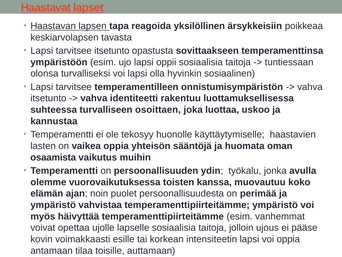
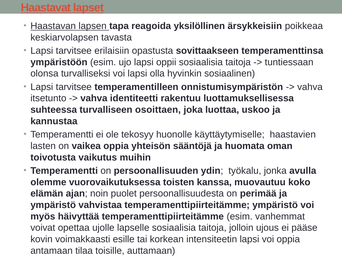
tarvitsee itsetunto: itsetunto -> erilaisiin (112, 51)
osaamista: osaamista -> toivotusta (53, 157)
